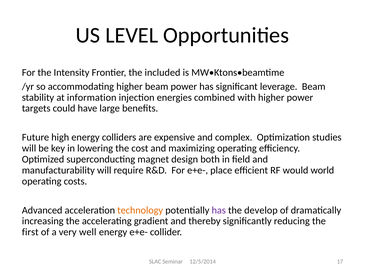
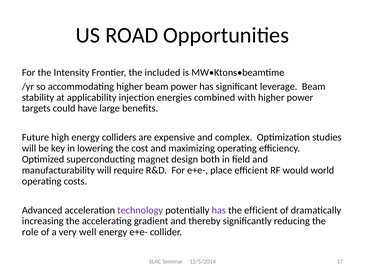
LEVEL: LEVEL -> ROAD (132, 35)
information: information -> applicability (92, 97)
technology colour: orange -> purple (140, 210)
the develop: develop -> efficient (261, 210)
first: first -> role (30, 232)
